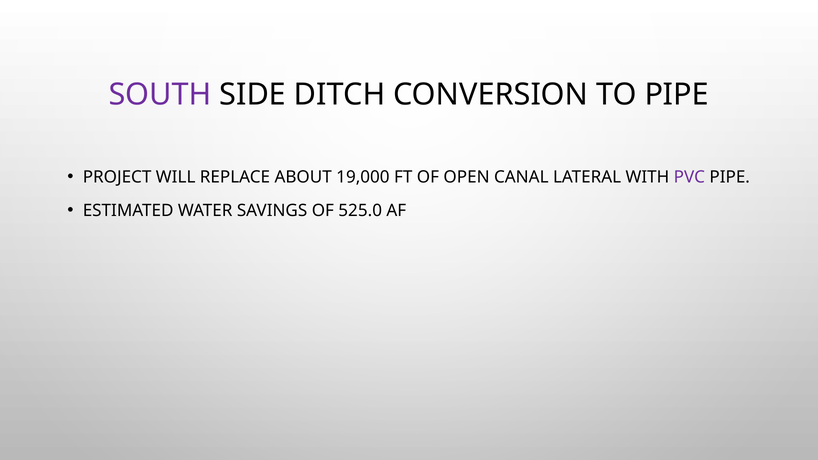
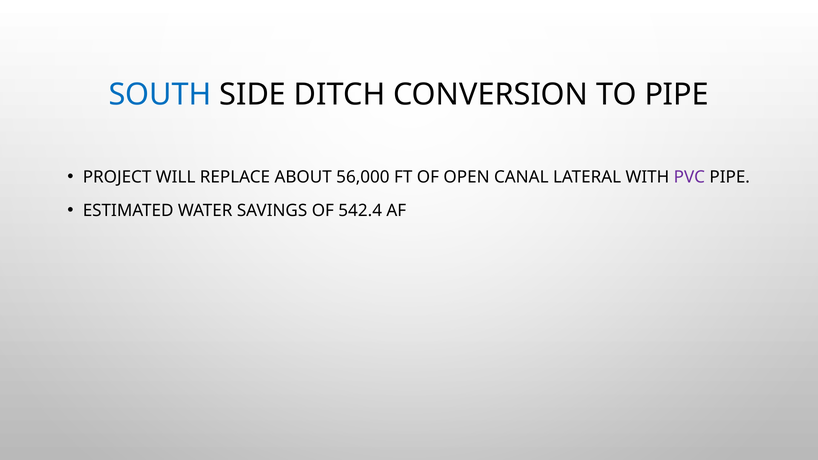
SOUTH colour: purple -> blue (160, 95)
19,000: 19,000 -> 56,000 (363, 177)
525.0: 525.0 -> 542.4 (360, 210)
